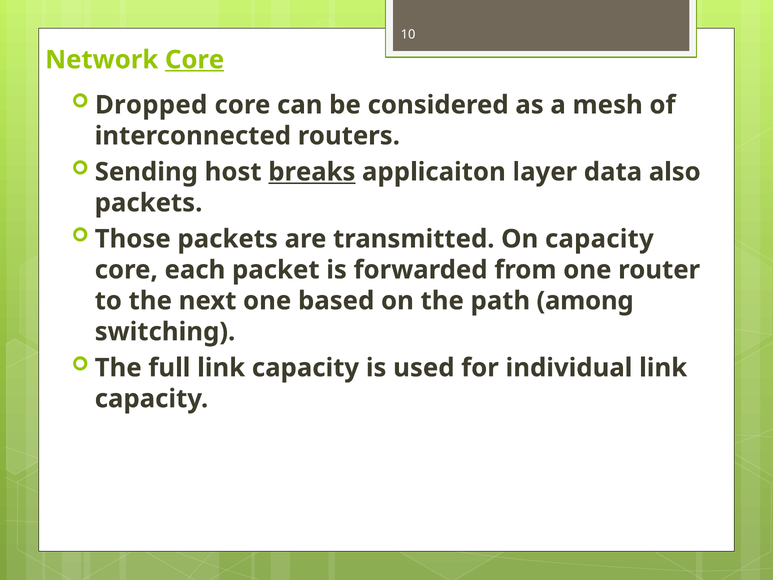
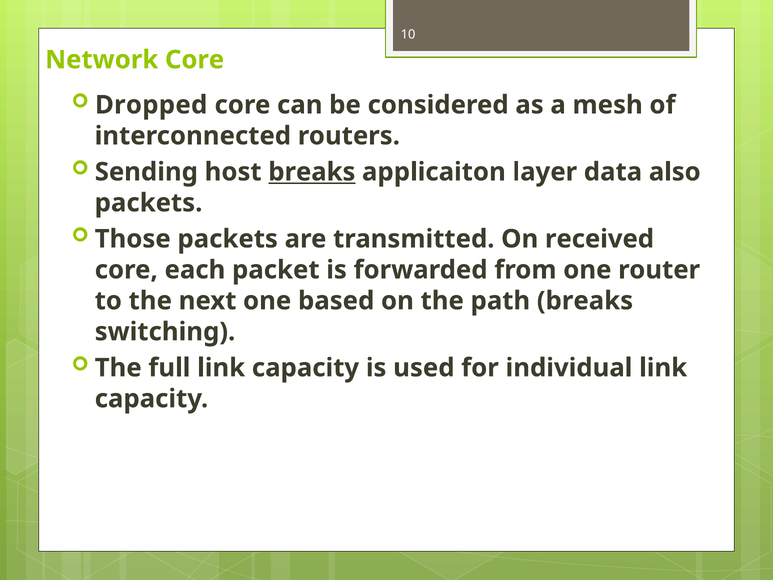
Core underline: present -> none (195, 60)
On capacity: capacity -> received (600, 239)
path among: among -> breaks (585, 301)
